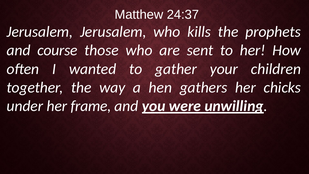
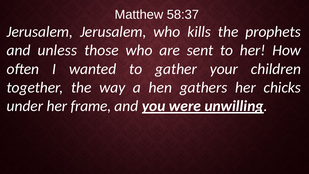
24:37: 24:37 -> 58:37 (183, 15)
course: course -> unless (57, 50)
